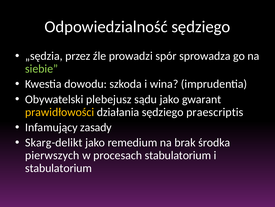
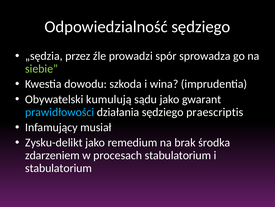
plebejusz: plebejusz -> kumulują (109, 99)
prawidłowości colour: yellow -> light blue (60, 112)
zasady: zasady -> musiał (96, 127)
Skarg-delikt: Skarg-delikt -> Zysku-delikt (54, 142)
pierwszych: pierwszych -> zdarzeniem (52, 155)
